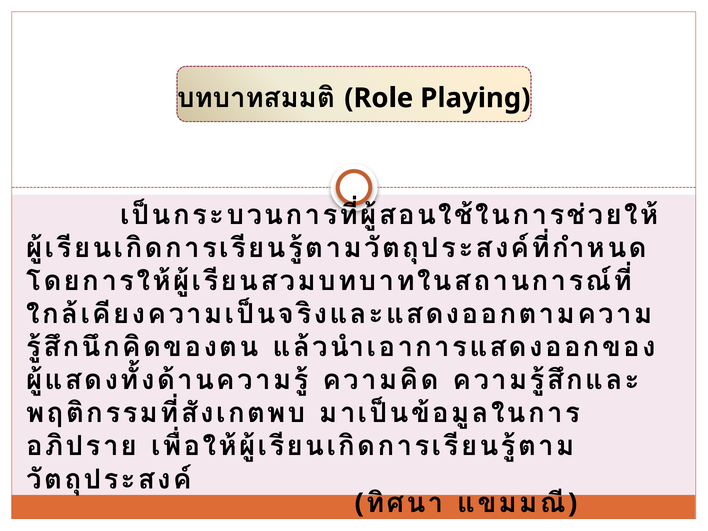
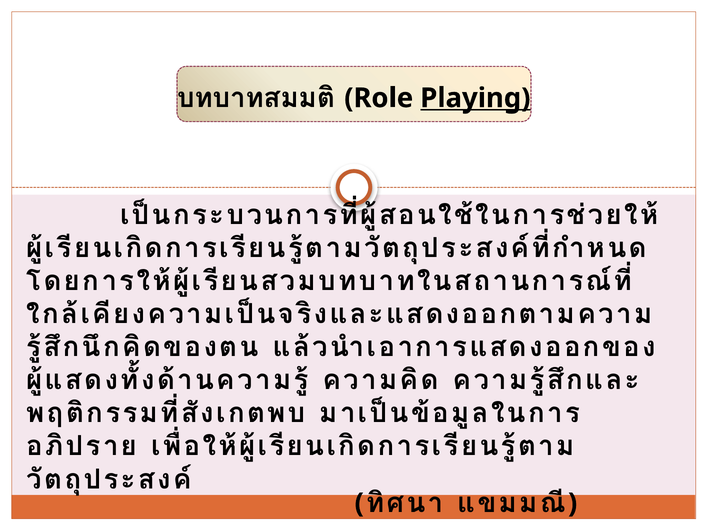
Playing underline: none -> present (475, 98)
